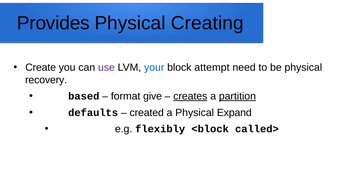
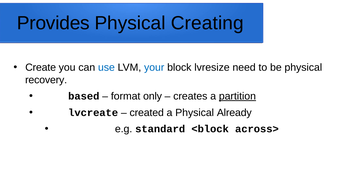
use colour: purple -> blue (106, 68)
attempt: attempt -> lvresize (212, 68)
give: give -> only (153, 96)
creates underline: present -> none (190, 96)
defaults: defaults -> lvcreate (93, 113)
Expand: Expand -> Already (234, 113)
flexibly: flexibly -> standard (160, 129)
called>: called> -> across> (257, 129)
